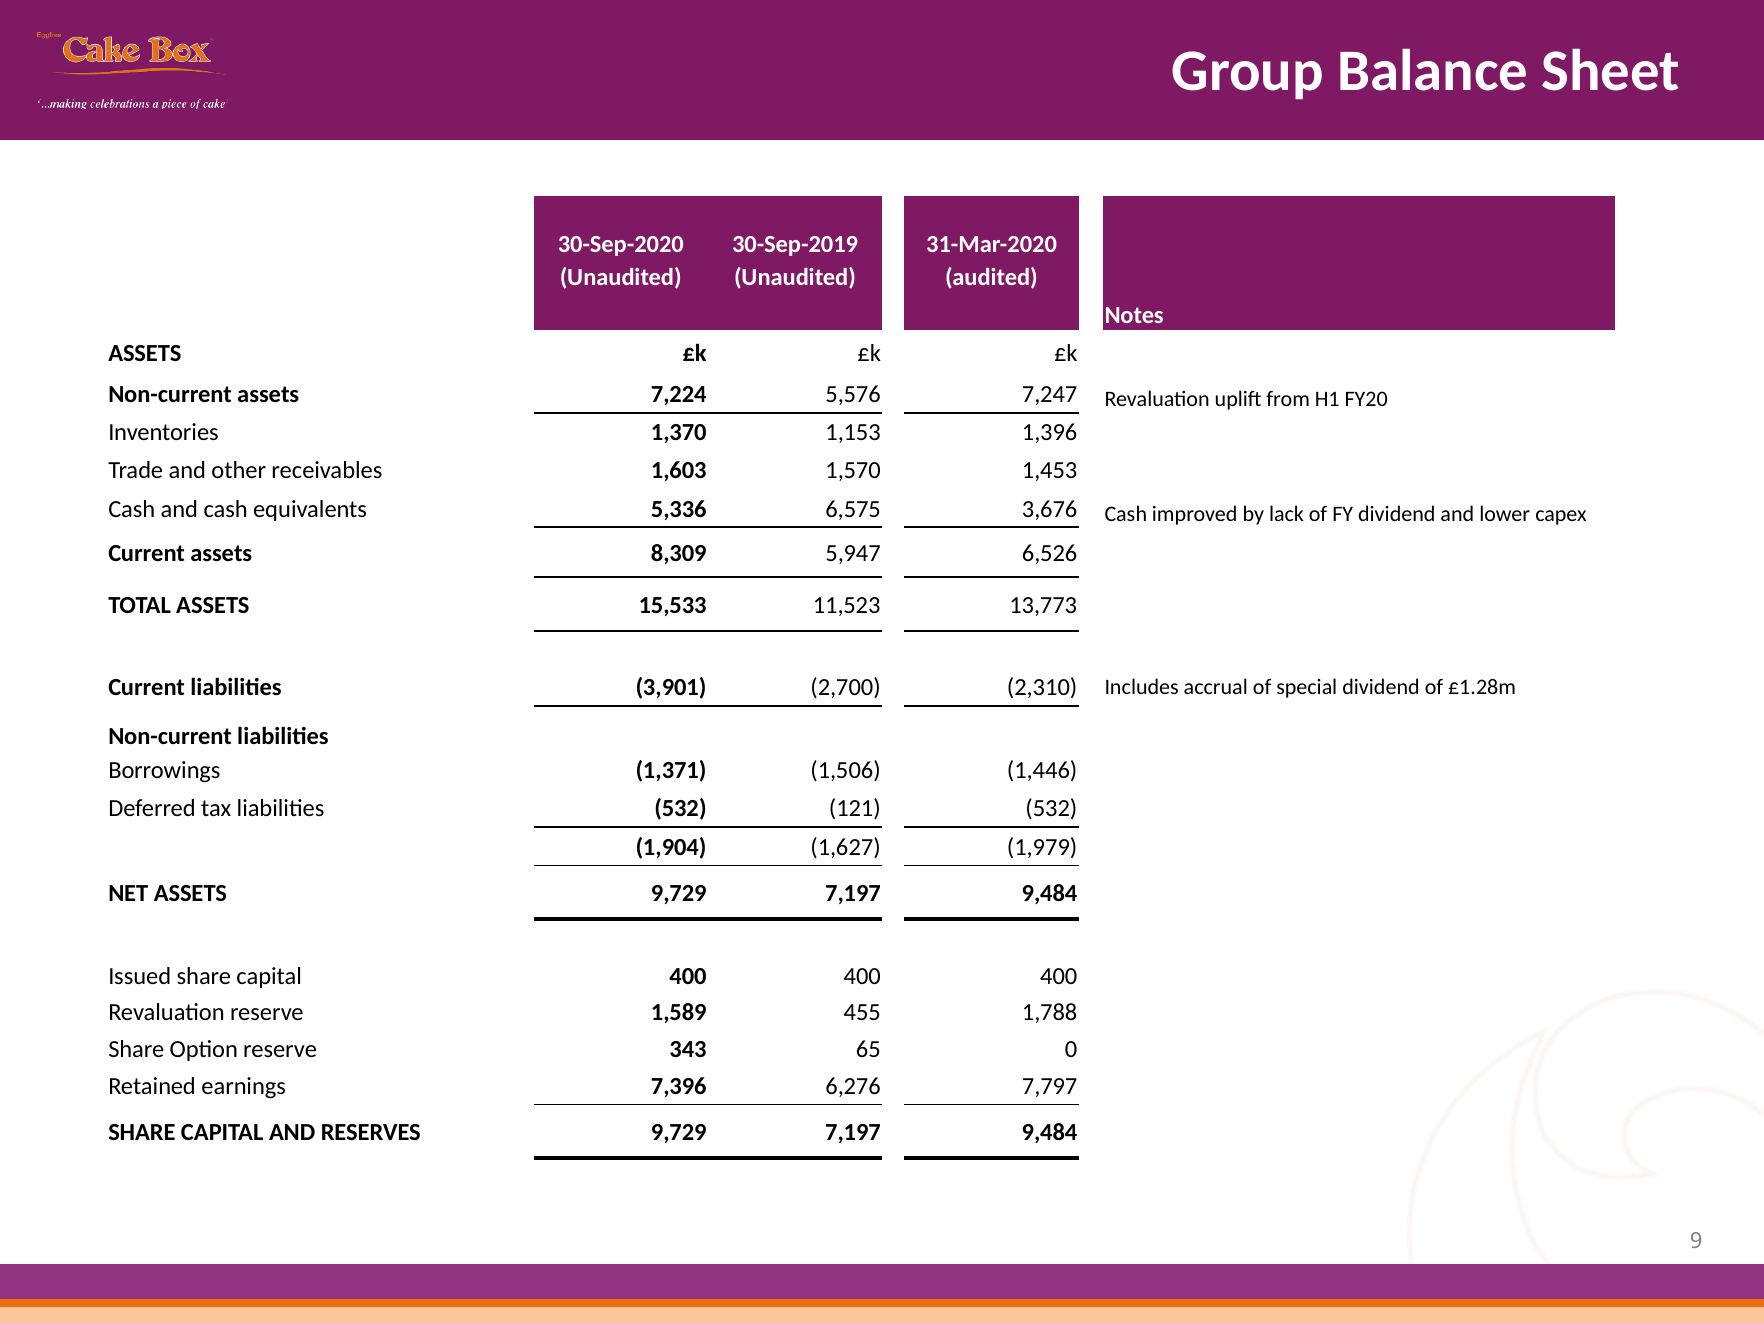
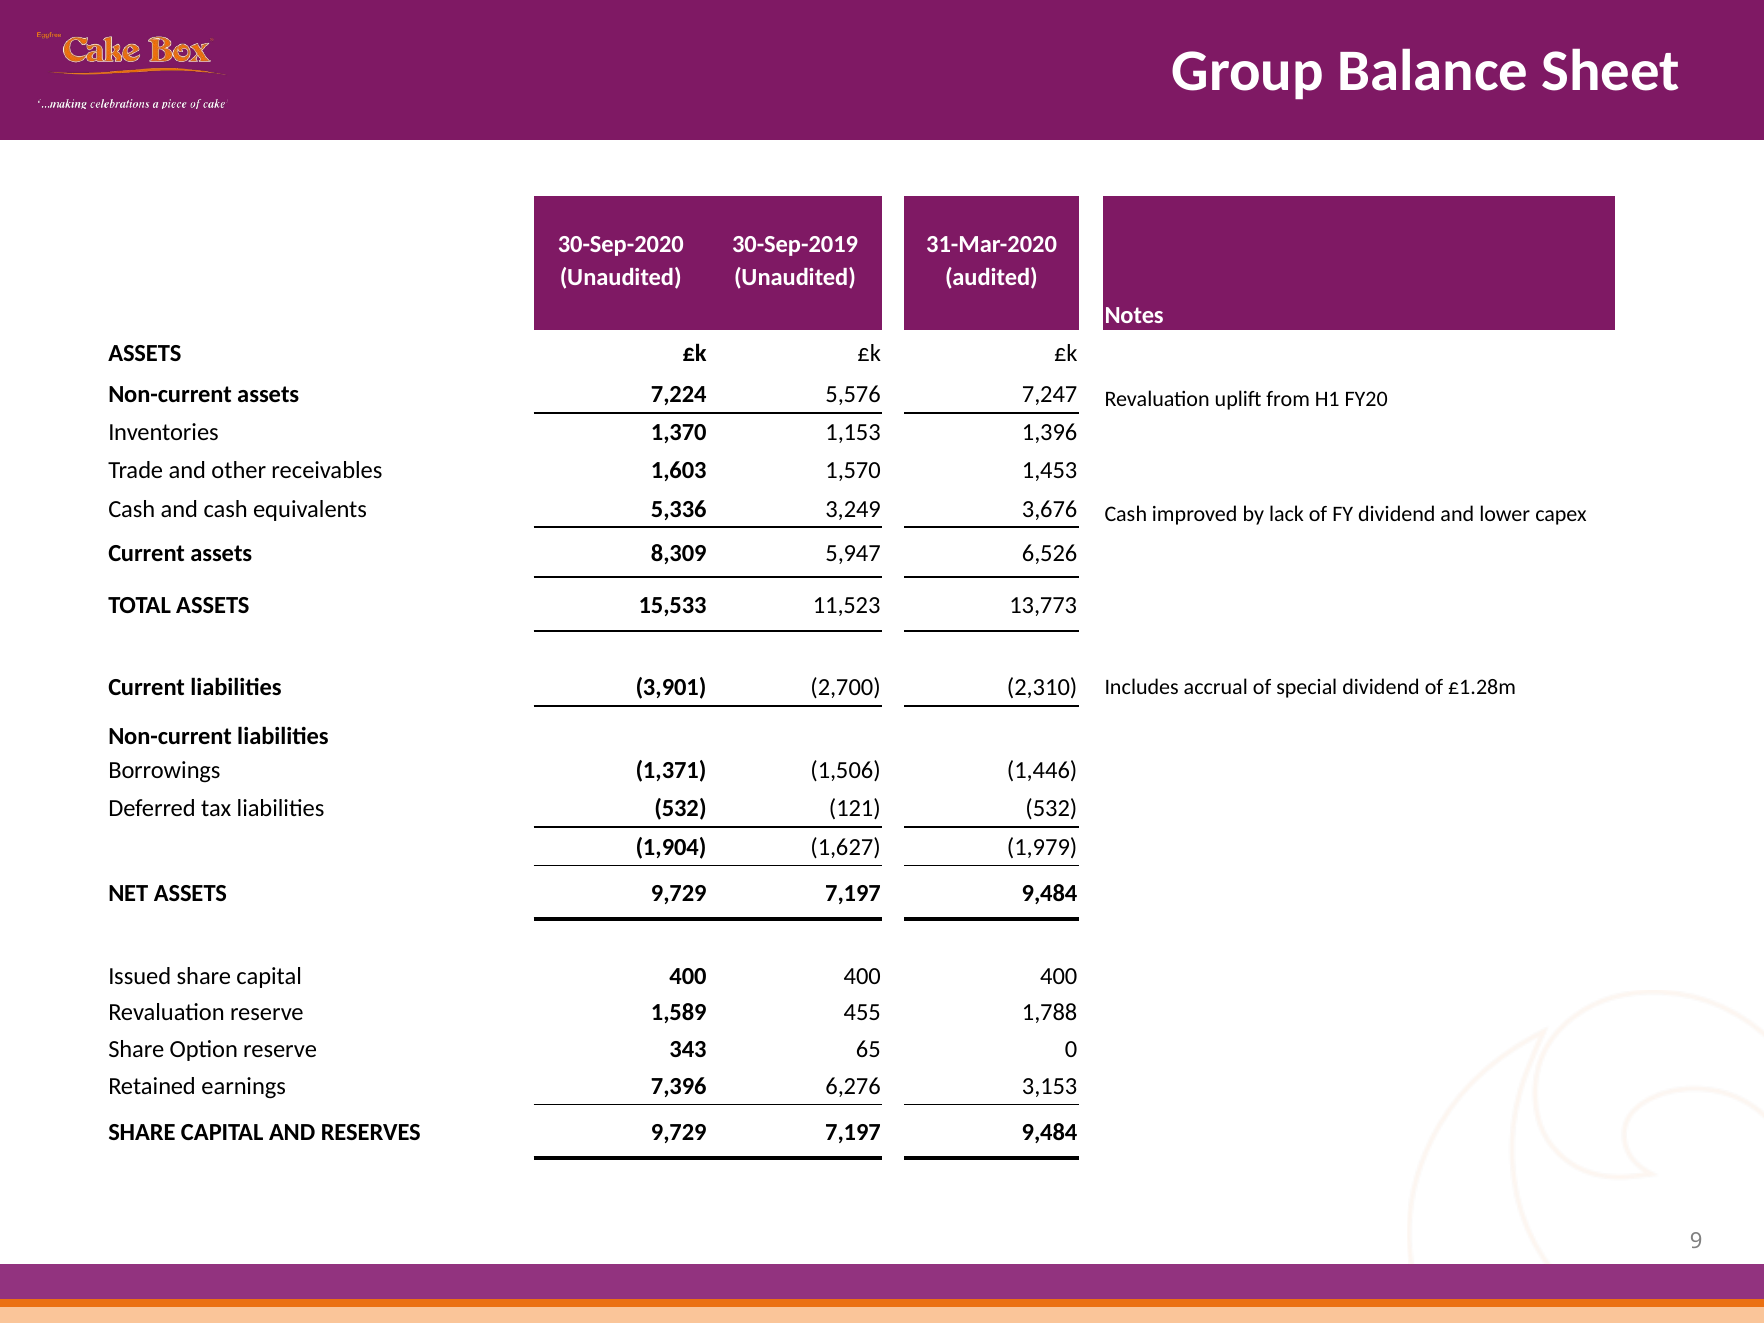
6,575: 6,575 -> 3,249 (853, 509)
7,797: 7,797 -> 3,153 (1050, 1086)
